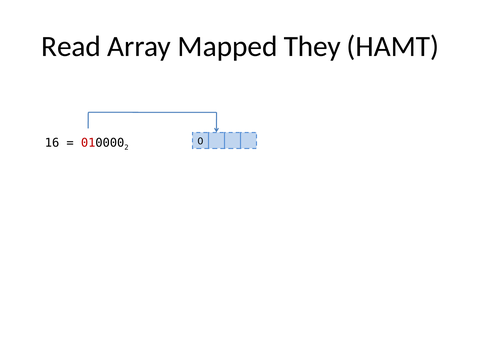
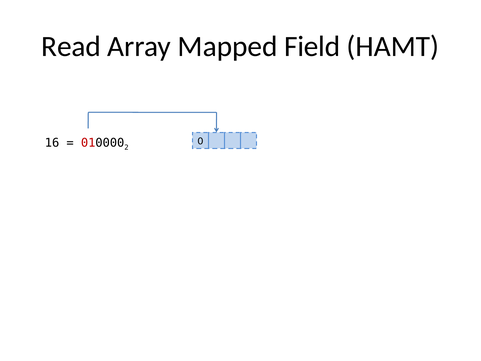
They: They -> Field (312, 47)
